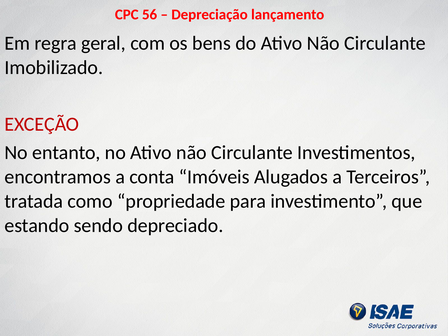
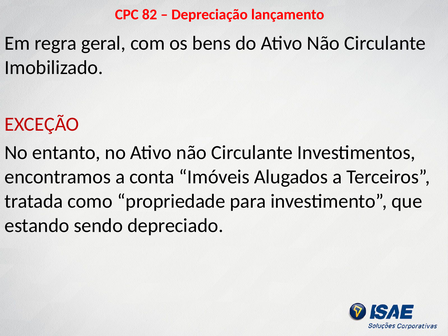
56: 56 -> 82 (150, 15)
